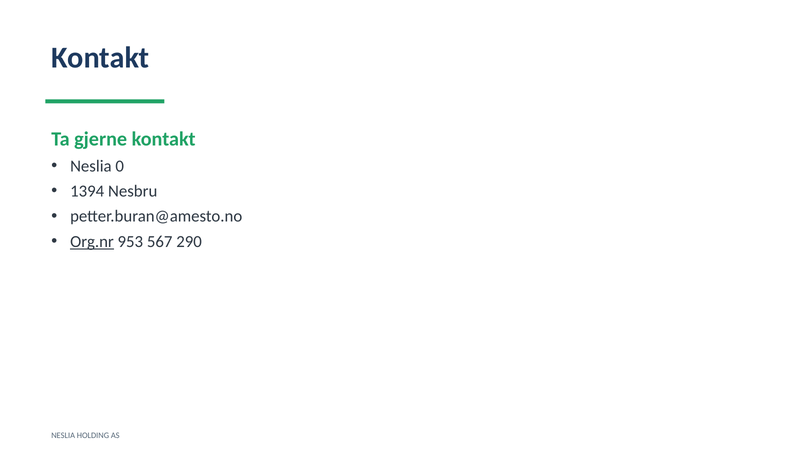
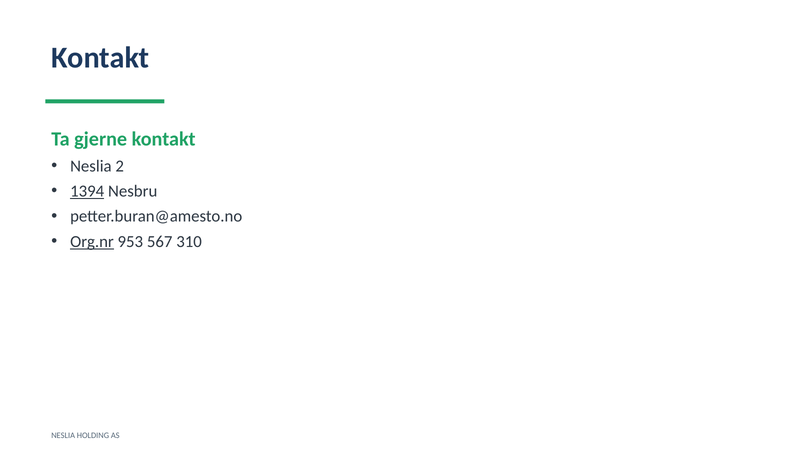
0: 0 -> 2 (120, 166)
1394 underline: none -> present (87, 191)
290: 290 -> 310 (189, 241)
